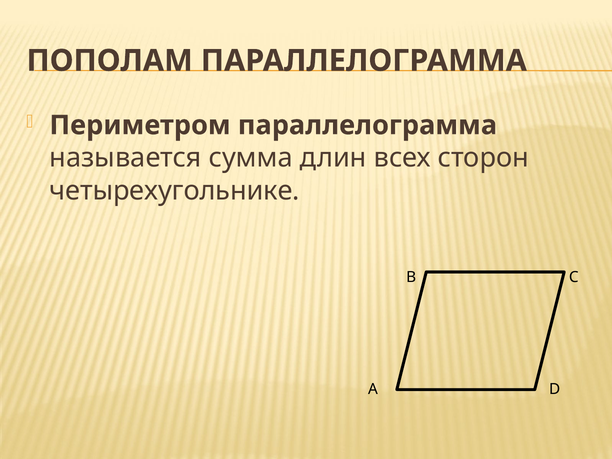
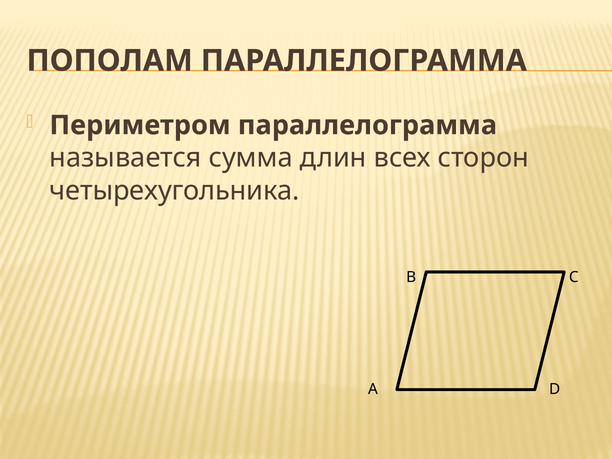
четырехугольнике: четырехугольнике -> четырехугольника (175, 191)
